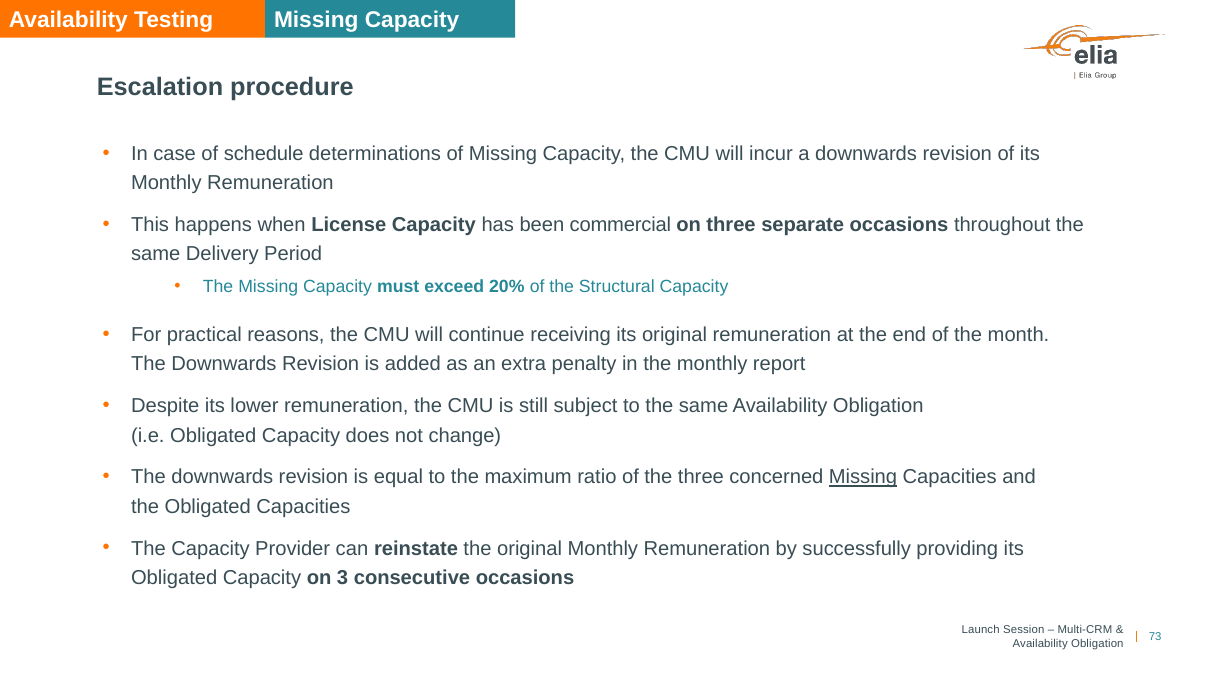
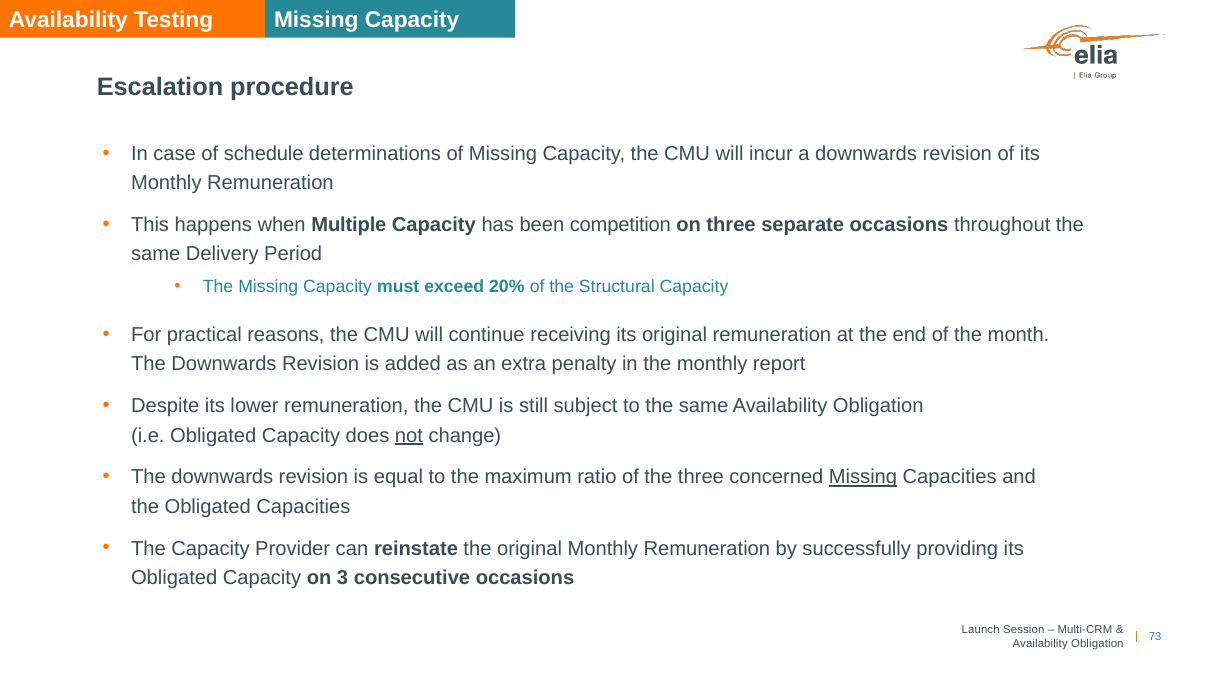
License: License -> Multiple (349, 225)
commercial: commercial -> competition (620, 225)
not underline: none -> present (409, 436)
